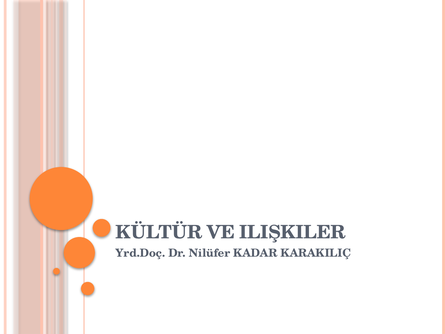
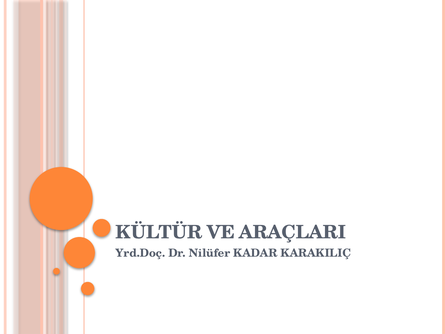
ILIŞKILER: ILIŞKILER -> ARAÇLARI (292, 232)
